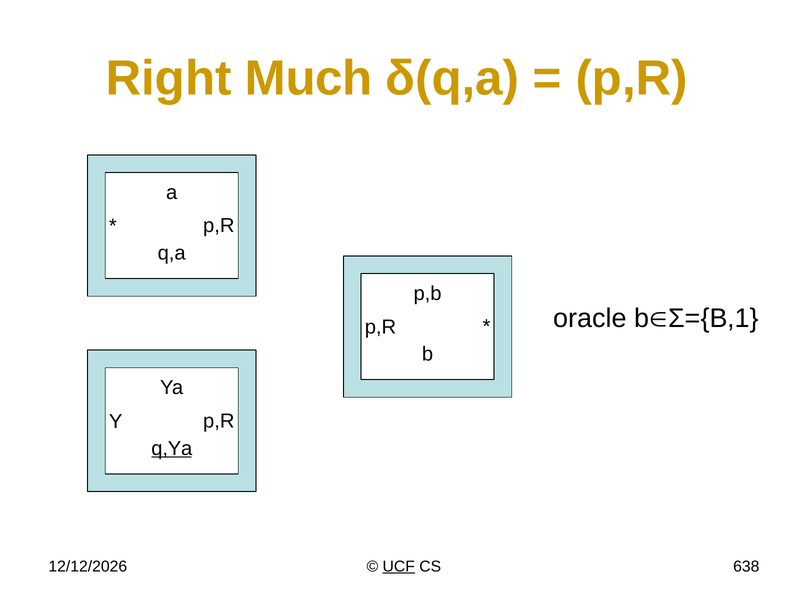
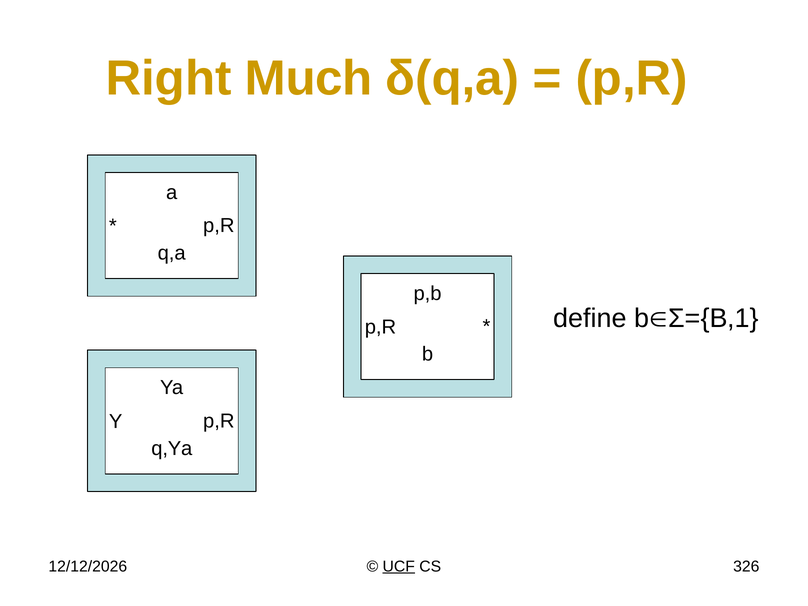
oracle: oracle -> define (590, 318)
q,Ya underline: present -> none (172, 448)
638: 638 -> 326 (746, 566)
